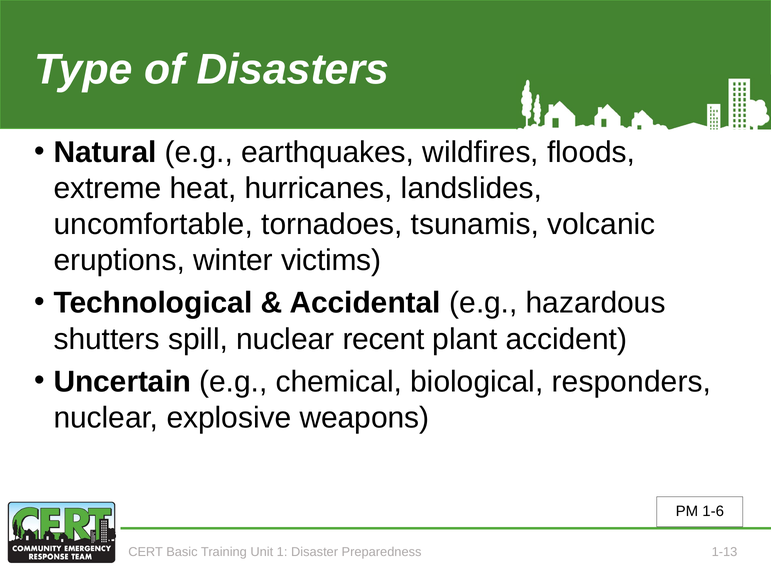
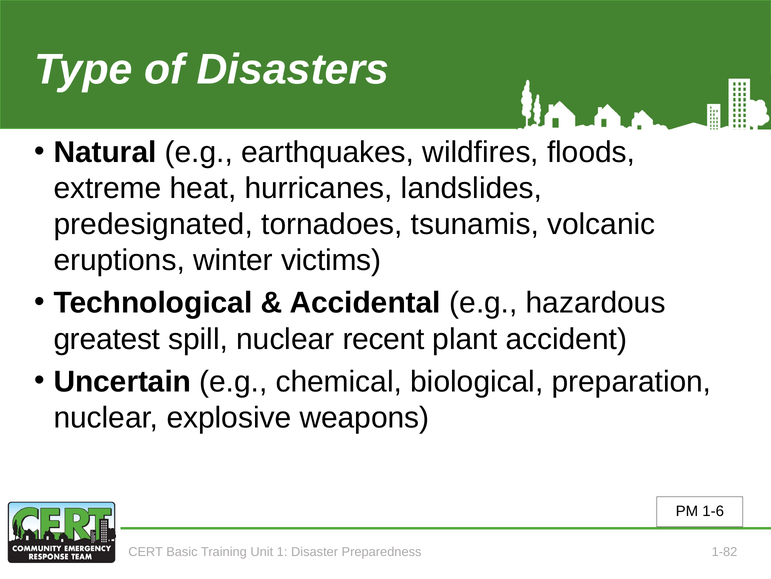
uncomfortable: uncomfortable -> predesignated (153, 224)
shutters: shutters -> greatest (107, 339)
responders: responders -> preparation (631, 381)
1-13: 1-13 -> 1-82 (724, 551)
